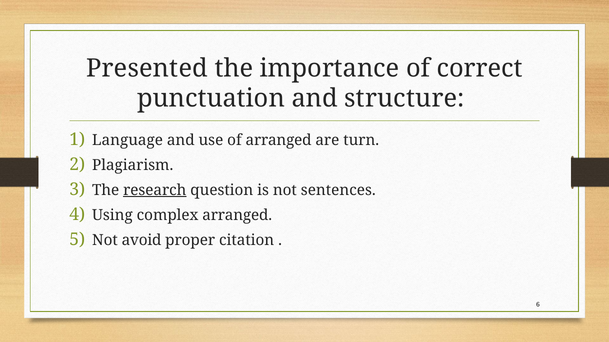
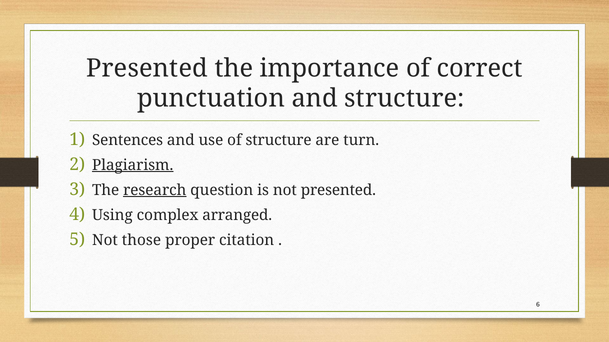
Language: Language -> Sentences (128, 140)
of arranged: arranged -> structure (279, 140)
Plagiarism underline: none -> present (133, 165)
not sentences: sentences -> presented (338, 190)
avoid: avoid -> those (141, 241)
